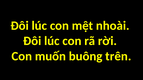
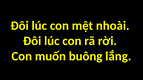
trên: trên -> lắng (118, 56)
